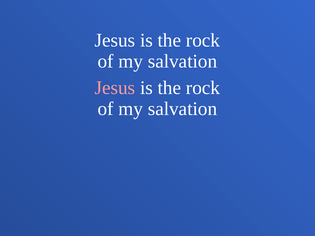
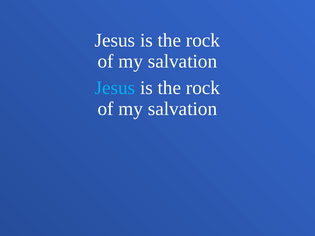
Jesus colour: pink -> light blue (115, 88)
